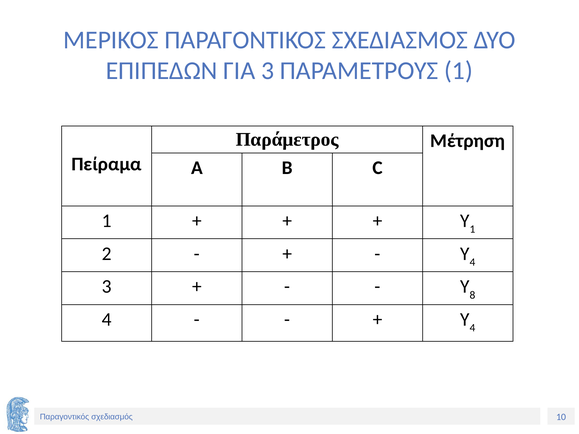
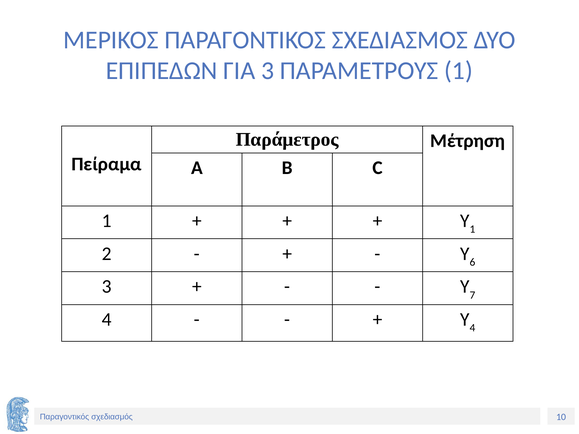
4: 4 -> 6 (472, 262)
8: 8 -> 7 (472, 295)
